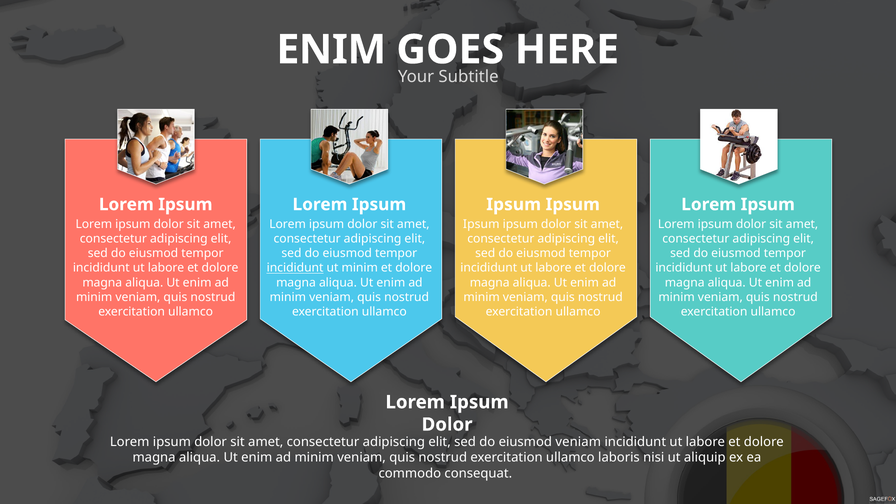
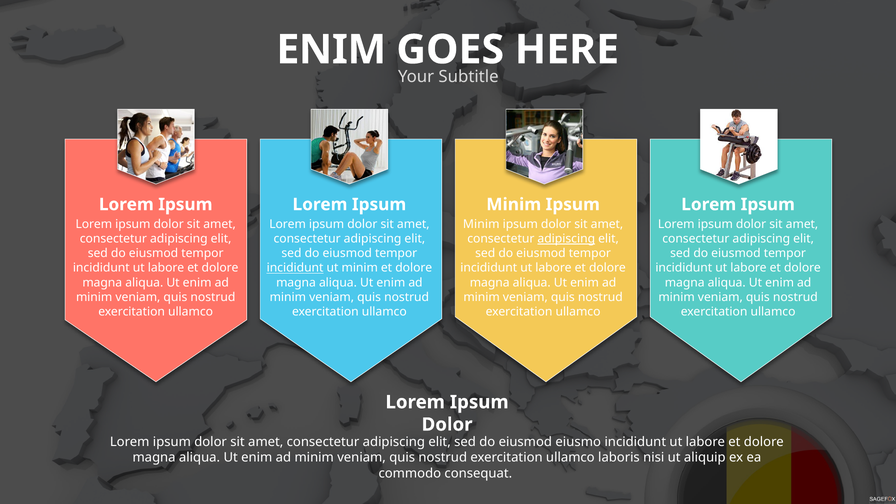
Ipsum: Ipsum -> Minim (514, 204)
Ipsum: Ipsum -> Minim (481, 224)
adipiscing underline: none -> present (566, 239)
eiusmod veniam: veniam -> eiusmo (578, 442)
